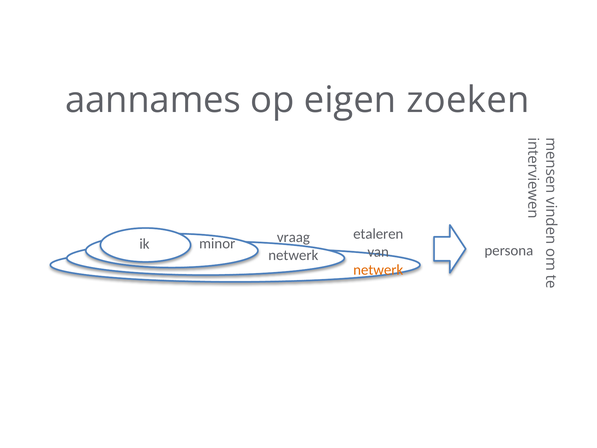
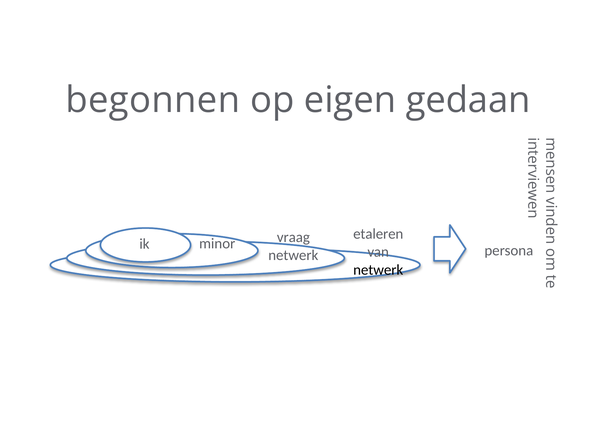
aannames: aannames -> begonnen (153, 100)
zoeken: zoeken -> gedaan (468, 100)
netwerk colour: orange -> black (378, 270)
